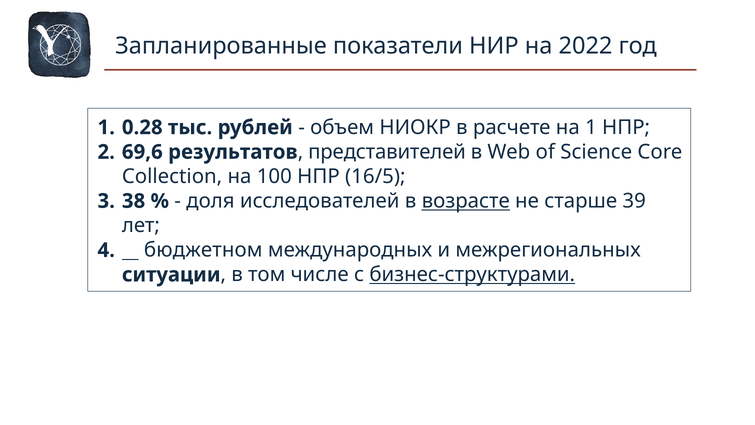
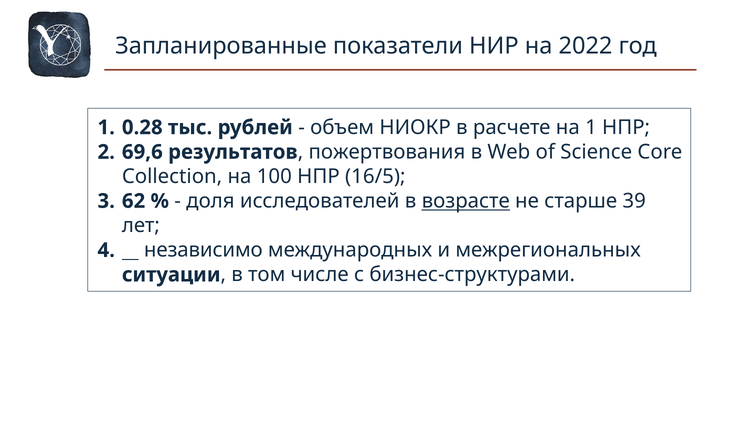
представителей: представителей -> пожертвования (387, 152)
38: 38 -> 62 (134, 201)
бюджетном: бюджетном -> независимо (203, 250)
бизнес-структурами underline: present -> none (472, 275)
